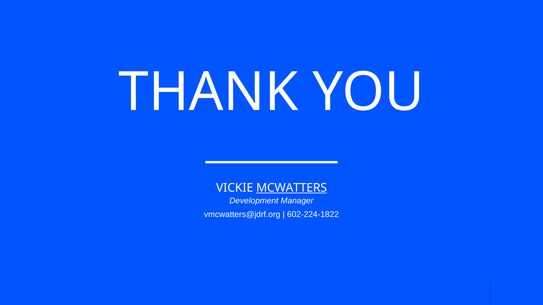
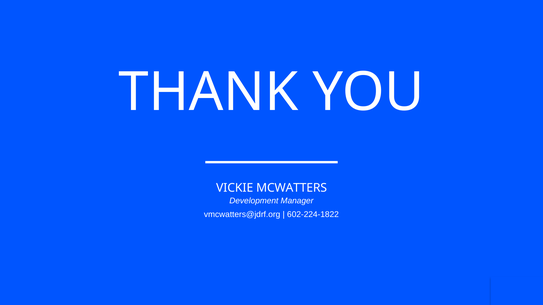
MCWATTERS underline: present -> none (292, 188)
